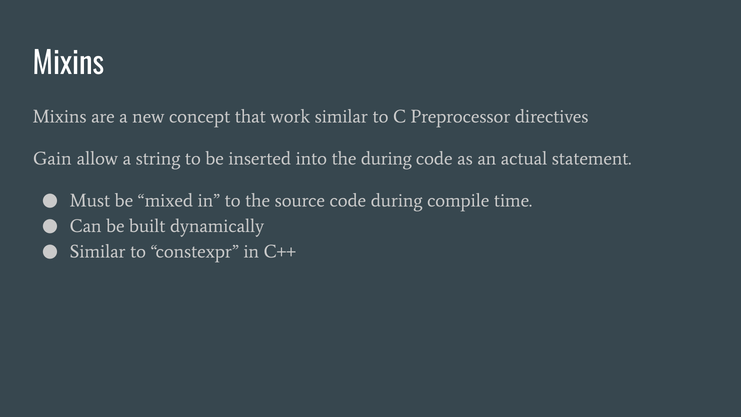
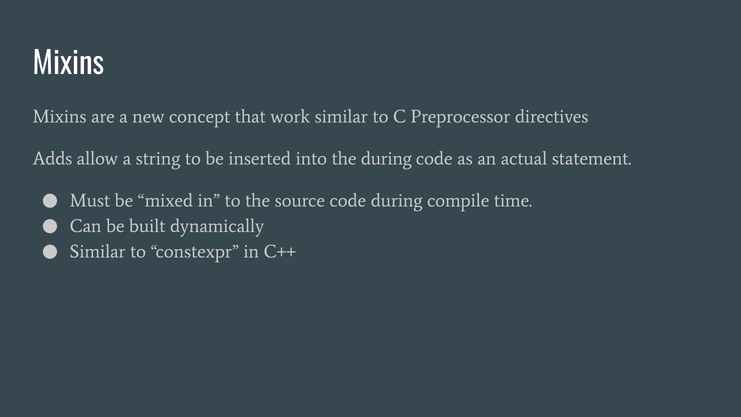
Gain: Gain -> Adds (52, 159)
